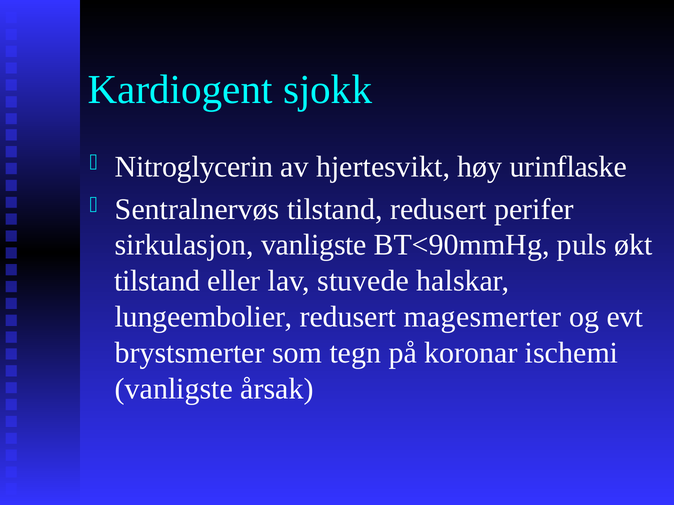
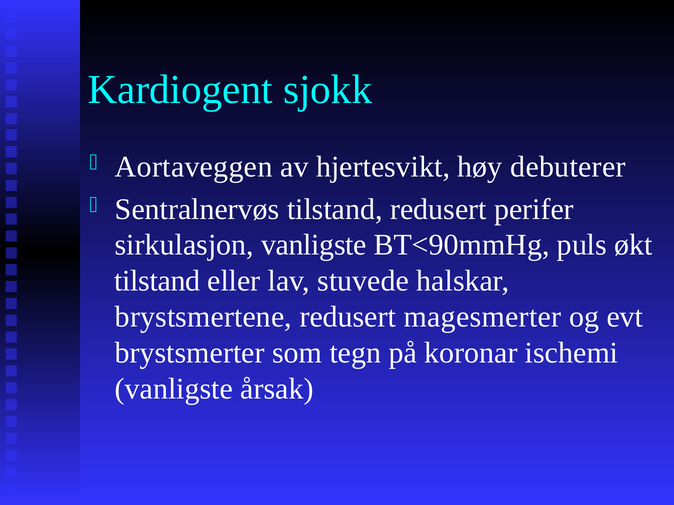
Nitroglycerin: Nitroglycerin -> Aortaveggen (194, 167)
urinflaske: urinflaske -> debuterer (568, 167)
lungeembolier: lungeembolier -> brystsmertene (203, 317)
